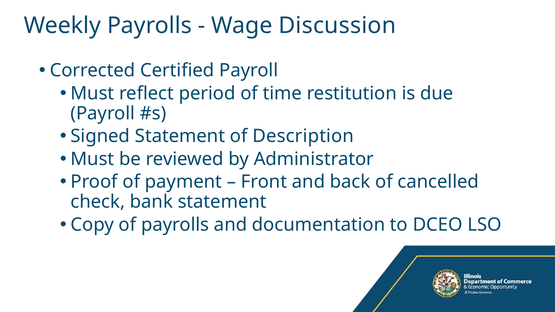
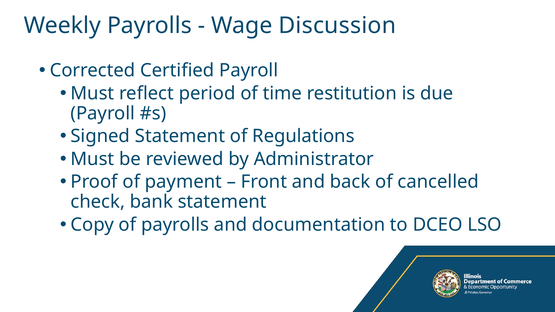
Description: Description -> Regulations (303, 136)
